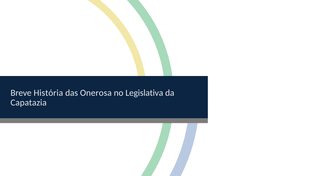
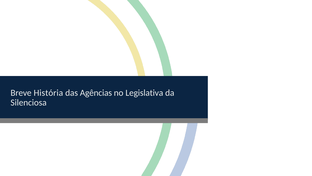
Onerosa: Onerosa -> Agências (96, 92)
Capatazia: Capatazia -> Silenciosa (29, 102)
